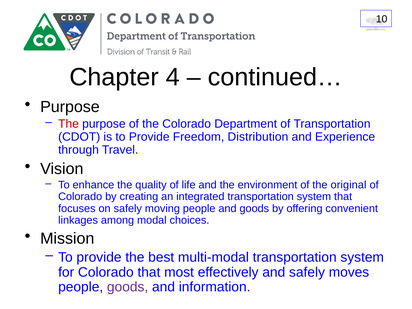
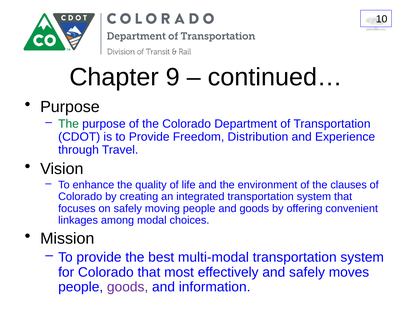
4: 4 -> 9 (173, 77)
The colour: red -> green (69, 124)
original: original -> clauses (349, 185)
